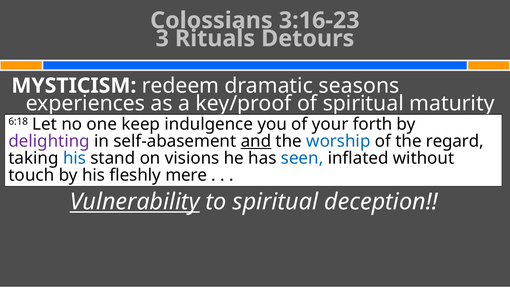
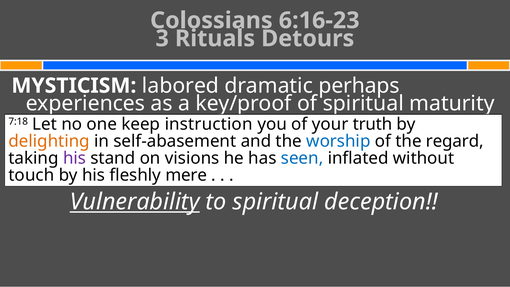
3:16-23: 3:16-23 -> 6:16-23 (319, 20)
redeem: redeem -> labored (181, 86)
seasons: seasons -> perhaps (359, 86)
6:18: 6:18 -> 7:18 (18, 121)
indulgence: indulgence -> instruction (209, 124)
forth: forth -> truth (373, 124)
delighting colour: purple -> orange (49, 141)
and underline: present -> none (256, 141)
his colour: blue -> purple (75, 158)
